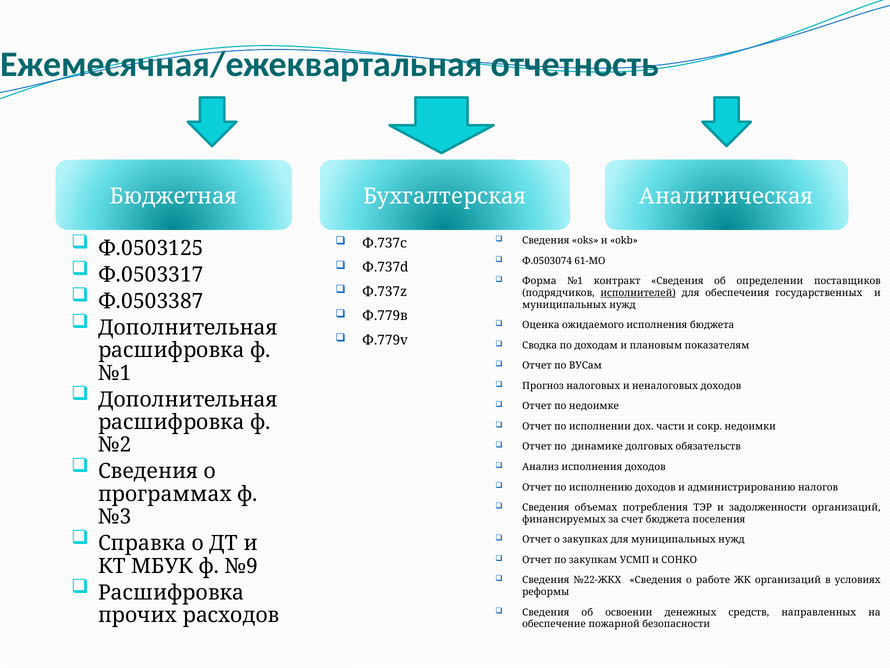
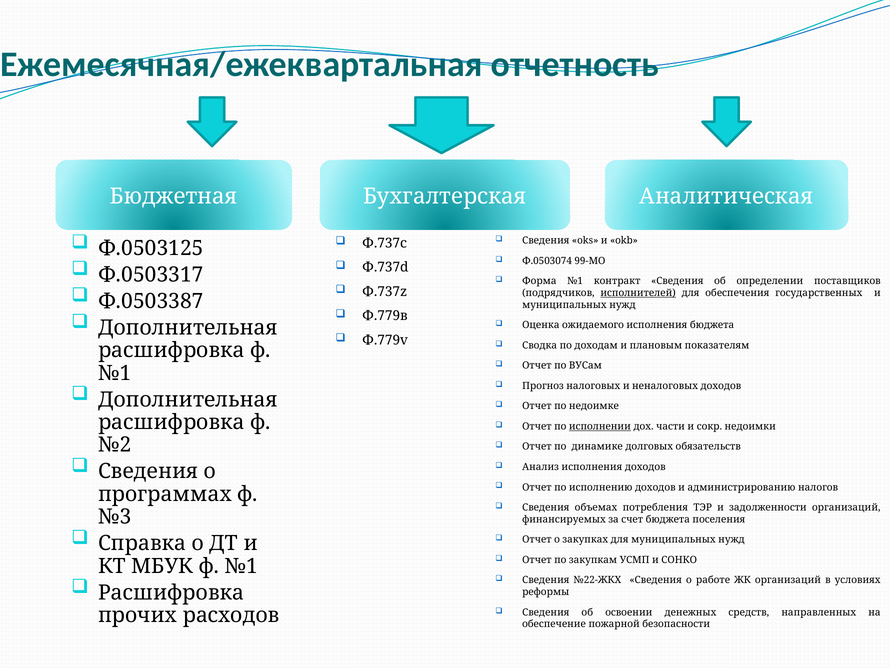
61-МО: 61-МО -> 99-МО (590, 261)
исполнении underline: none -> present (600, 426)
МБУК ф №9: №9 -> №1 (241, 566)
